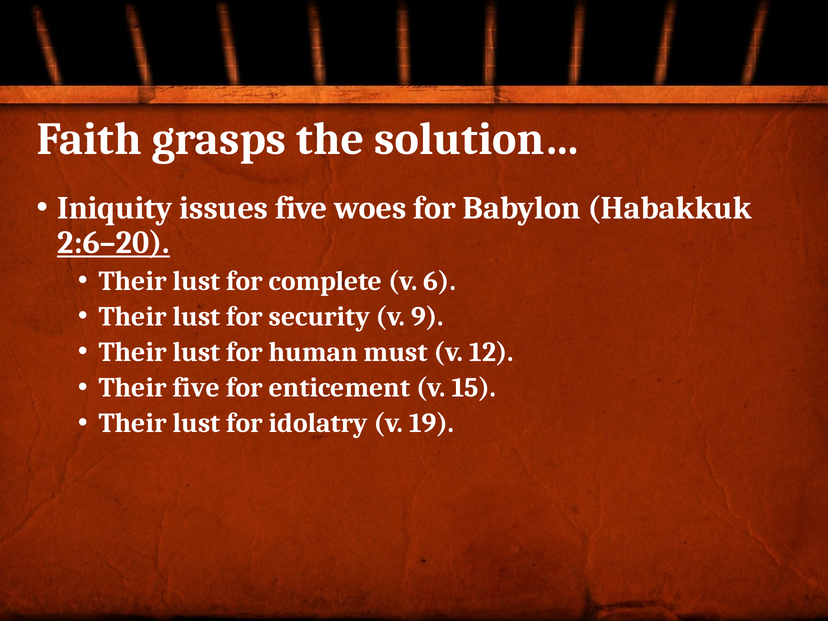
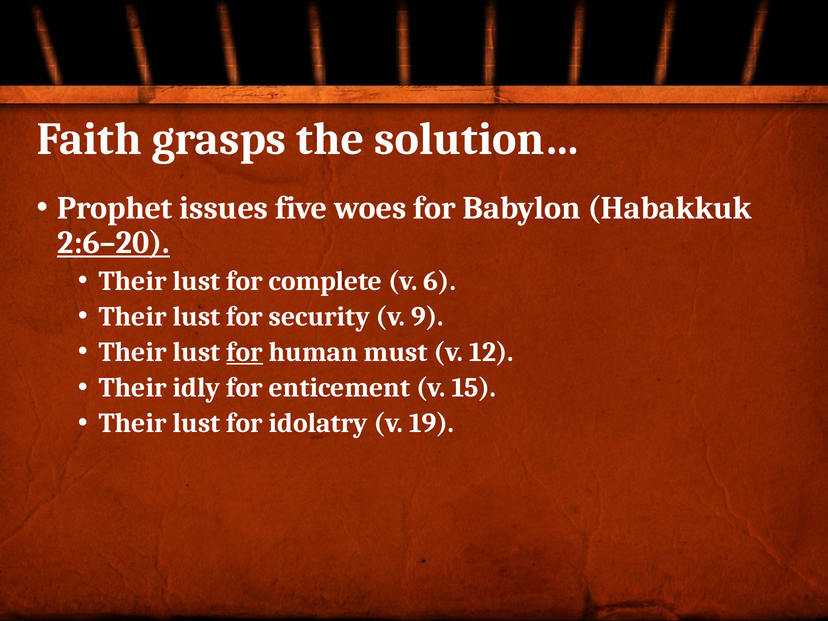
Iniquity: Iniquity -> Prophet (115, 208)
for underline: none -> present (245, 352)
Their five: five -> idly (196, 388)
